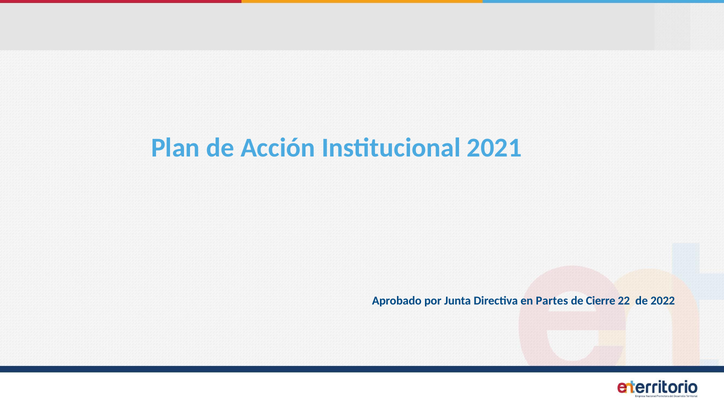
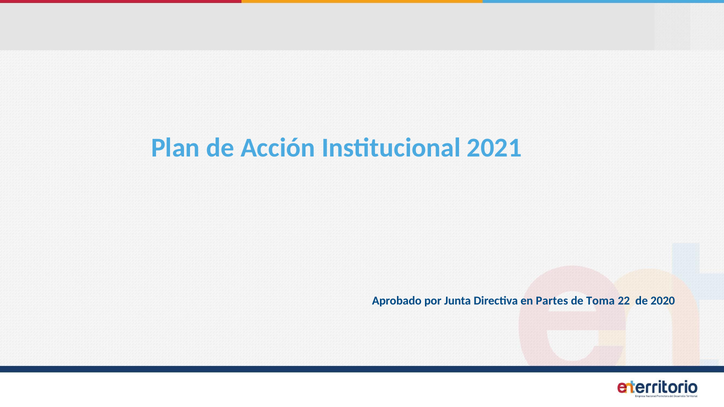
Cierre: Cierre -> Toma (601, 301)
2022: 2022 -> 2020 (663, 301)
